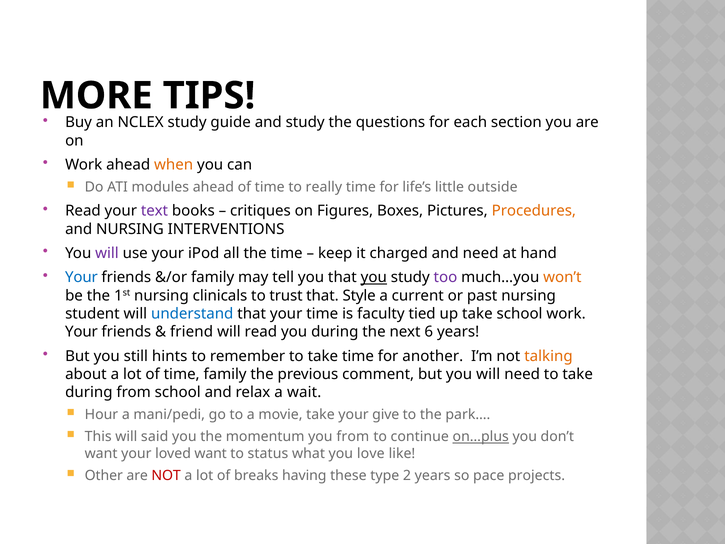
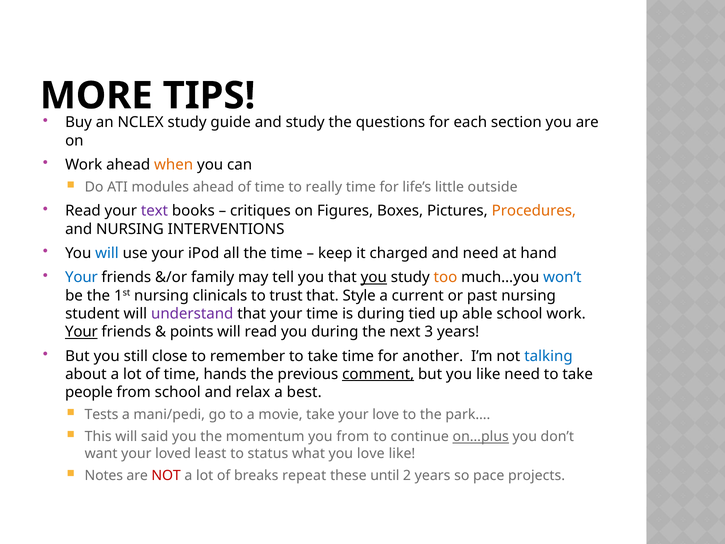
will colour: purple -> blue (107, 253)
too colour: purple -> orange (445, 277)
won’t colour: orange -> blue (562, 277)
understand colour: blue -> purple (192, 314)
is faculty: faculty -> during (381, 314)
up take: take -> able (477, 314)
Your underline: none -> present (81, 332)
friend: friend -> points (192, 332)
6: 6 -> 3 (429, 332)
hints: hints -> close (170, 356)
talking colour: orange -> blue (548, 356)
time family: family -> hands (225, 374)
comment underline: none -> present (378, 374)
but you will: will -> like (488, 374)
during: during -> people (89, 392)
wait: wait -> best (304, 392)
Hour: Hour -> Tests (102, 415)
your give: give -> love (386, 415)
loved want: want -> least (211, 453)
Other: Other -> Notes (104, 475)
having: having -> repeat (304, 475)
type: type -> until (385, 475)
